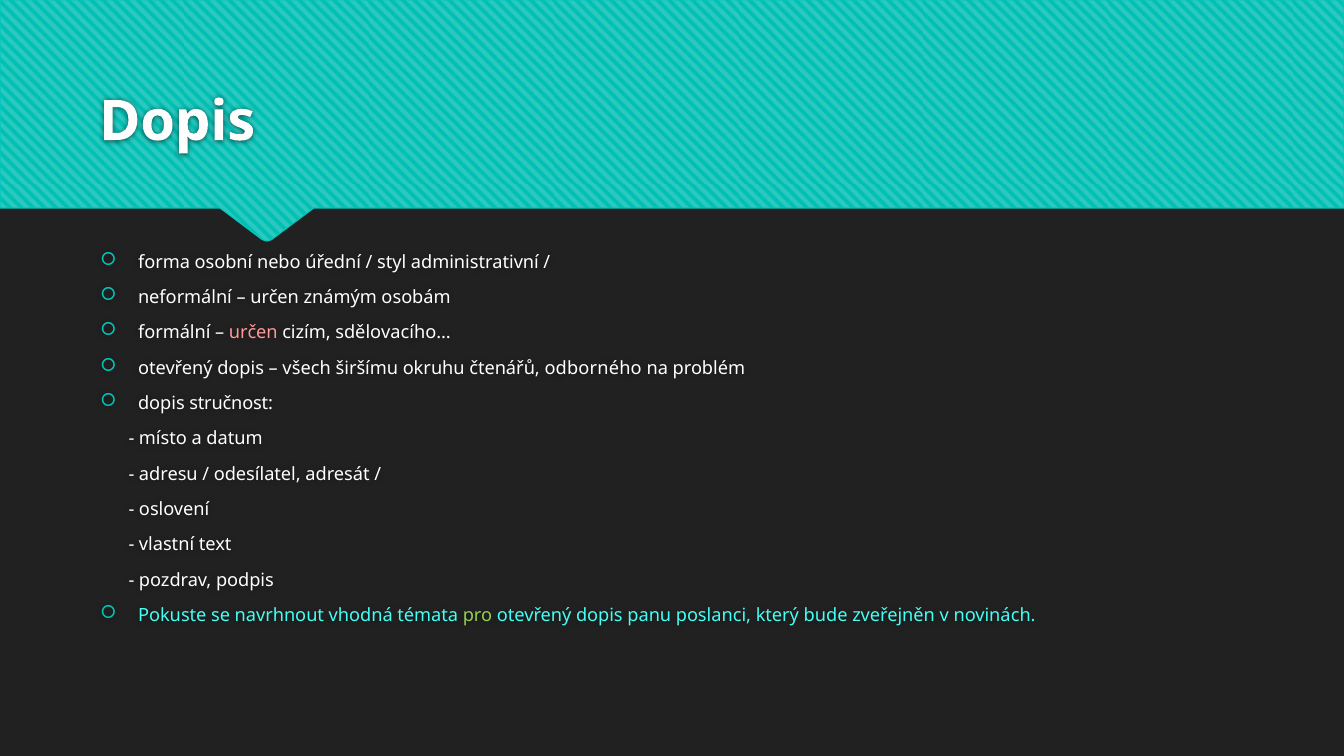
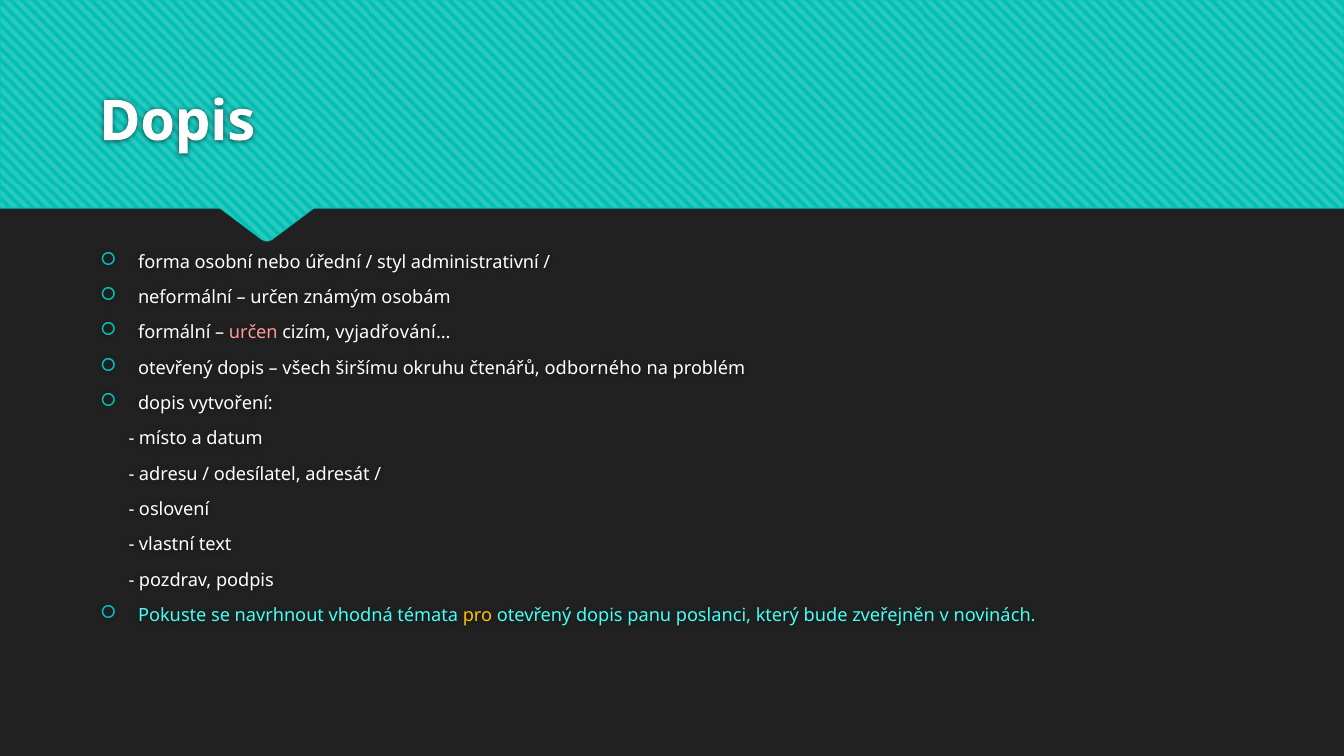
sdělovacího…: sdělovacího… -> vyjadřování… (393, 333)
stručnost: stručnost -> vytvoření (231, 403)
pro colour: light green -> yellow (477, 615)
